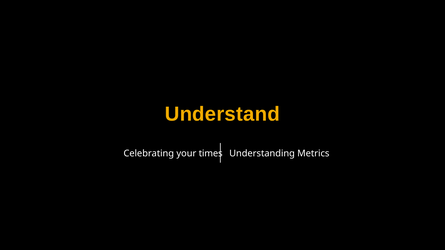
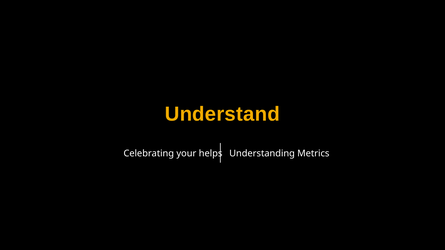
times: times -> helps (211, 154)
